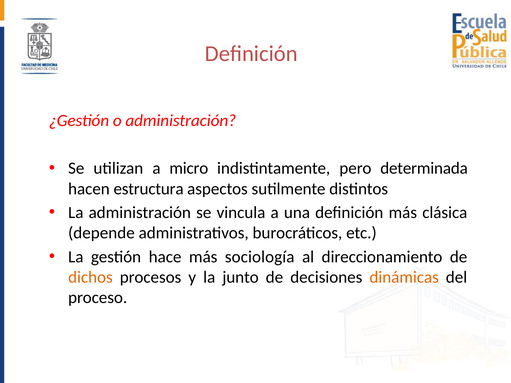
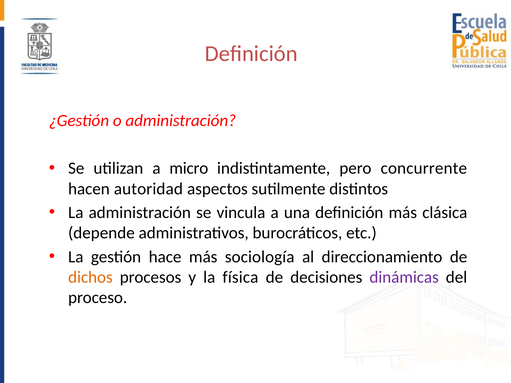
determinada: determinada -> concurrente (424, 168)
estructura: estructura -> autoridad (148, 189)
junto: junto -> física (240, 277)
dinámicas colour: orange -> purple (404, 277)
